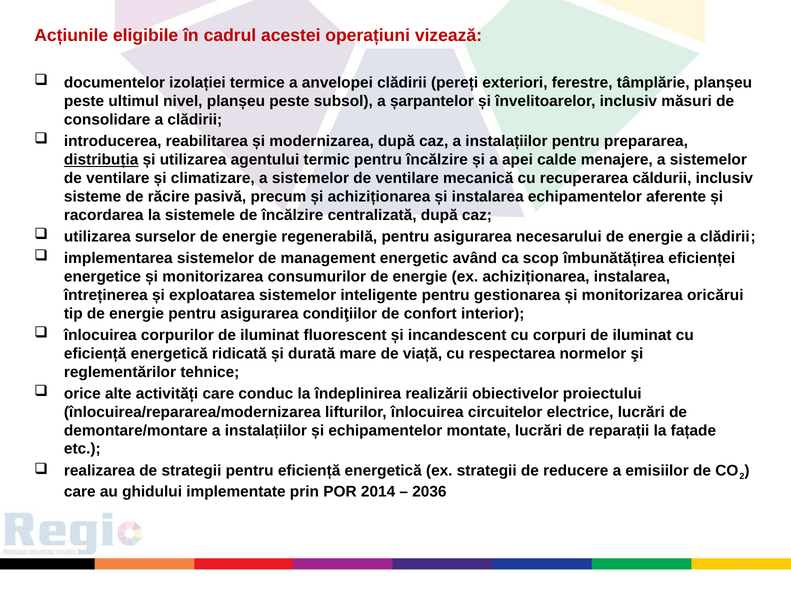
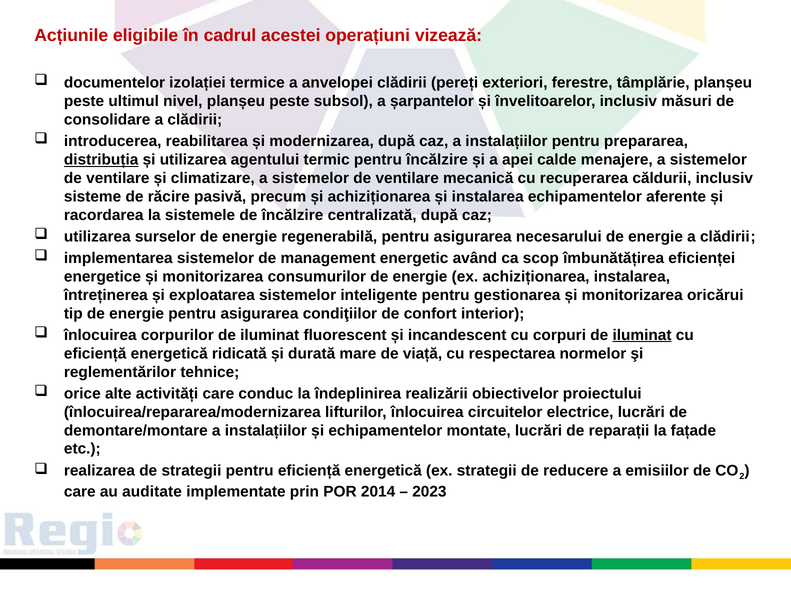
iluminat underline: none -> present (642, 335)
ghidului: ghidului -> auditate (152, 492)
2036: 2036 -> 2023 (429, 492)
